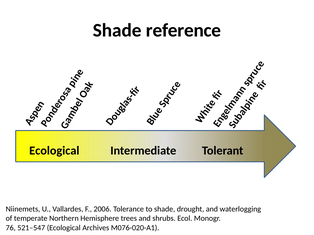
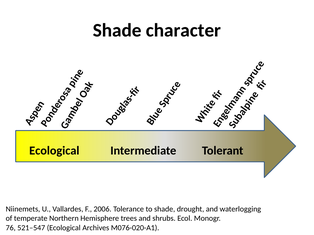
reference: reference -> character (183, 30)
